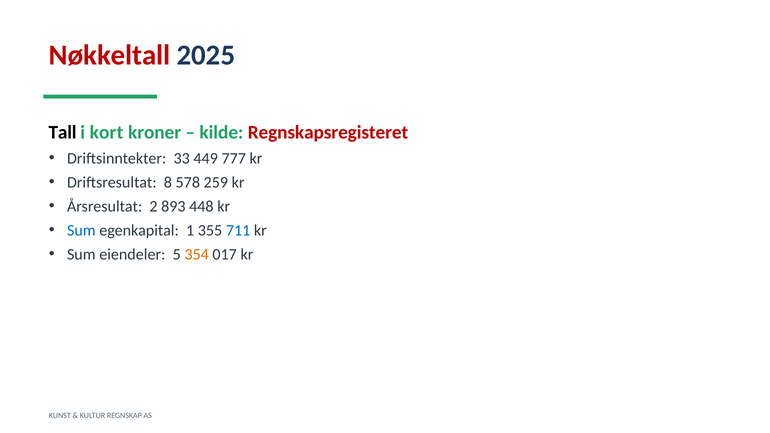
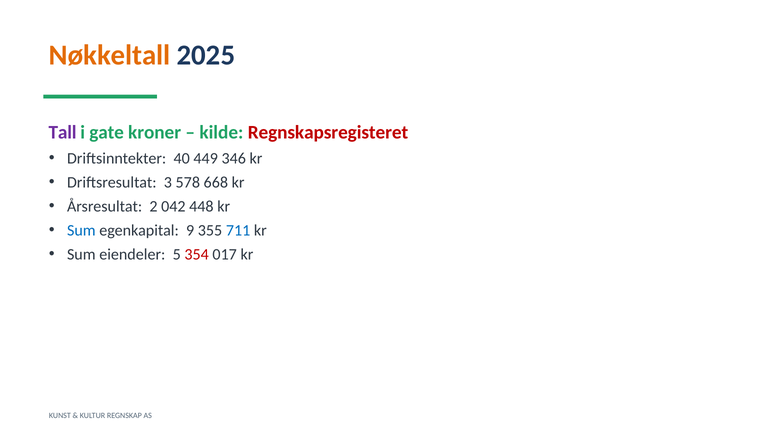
Nøkkeltall colour: red -> orange (110, 55)
Tall colour: black -> purple (63, 133)
kort: kort -> gate (107, 133)
33: 33 -> 40 (182, 158)
777: 777 -> 346 (234, 158)
8: 8 -> 3 (168, 182)
259: 259 -> 668 (216, 182)
893: 893 -> 042 (173, 206)
1: 1 -> 9 (190, 231)
354 colour: orange -> red (197, 255)
